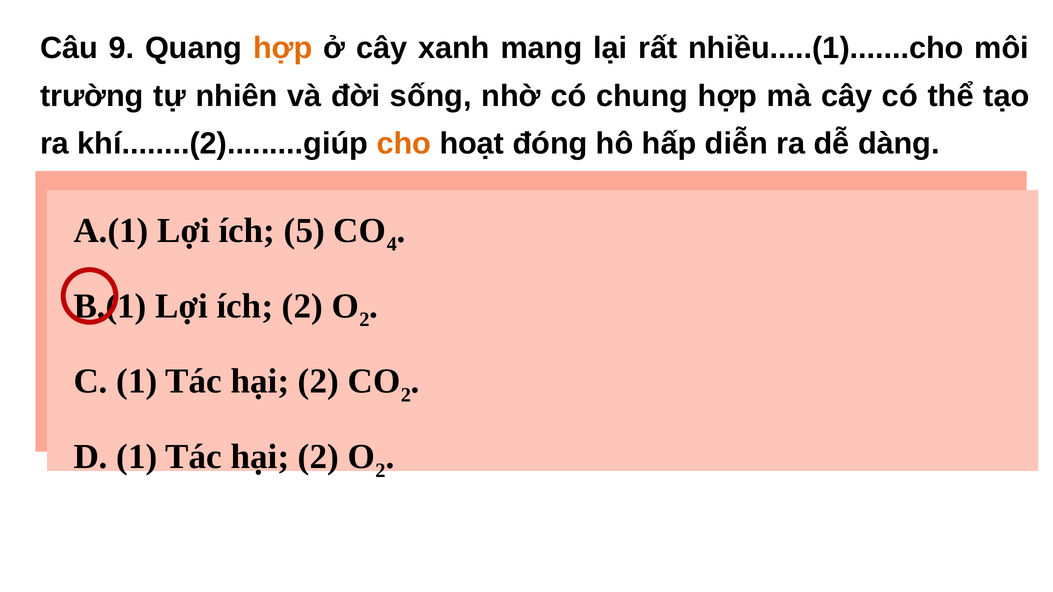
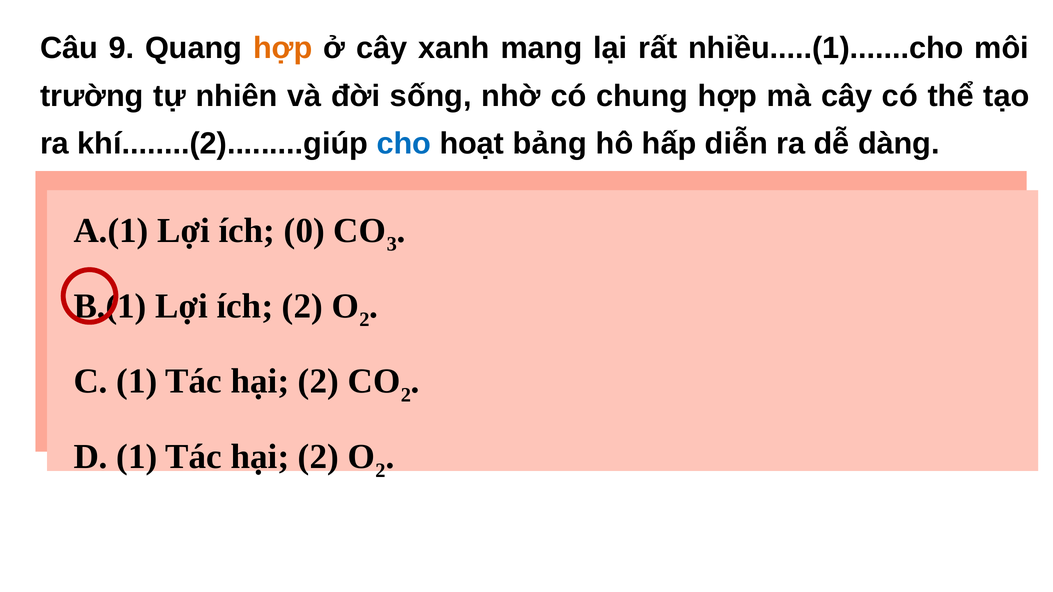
cho colour: orange -> blue (404, 144)
đóng: đóng -> bảng (550, 144)
5: 5 -> 0 (304, 231)
4: 4 -> 3 (392, 244)
